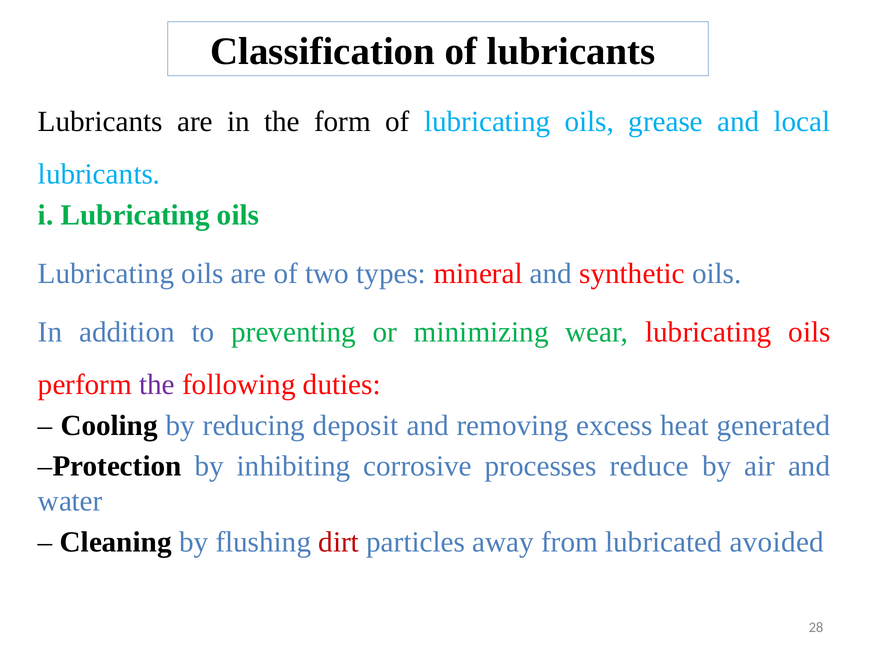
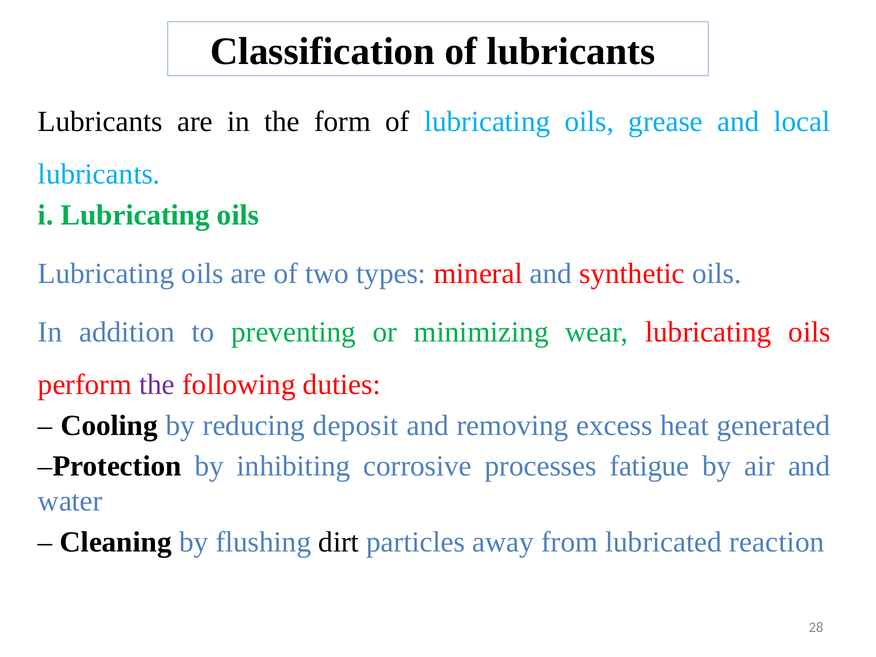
reduce: reduce -> fatigue (649, 466)
dirt colour: red -> black (339, 542)
avoided: avoided -> reaction (777, 542)
